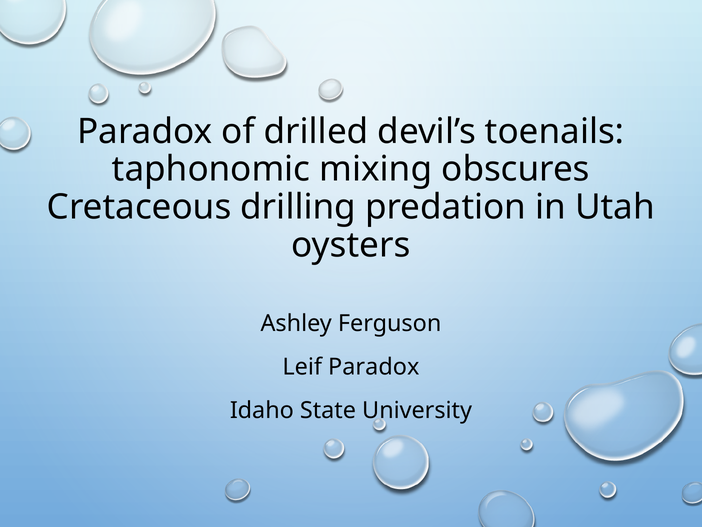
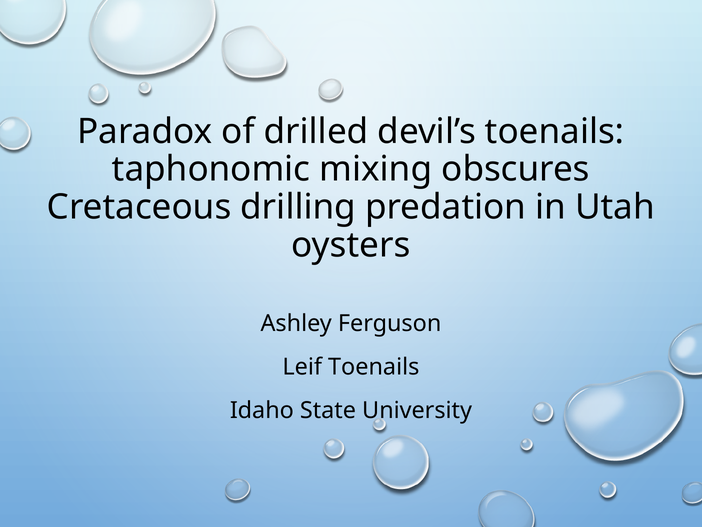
Leif Paradox: Paradox -> Toenails (374, 367)
